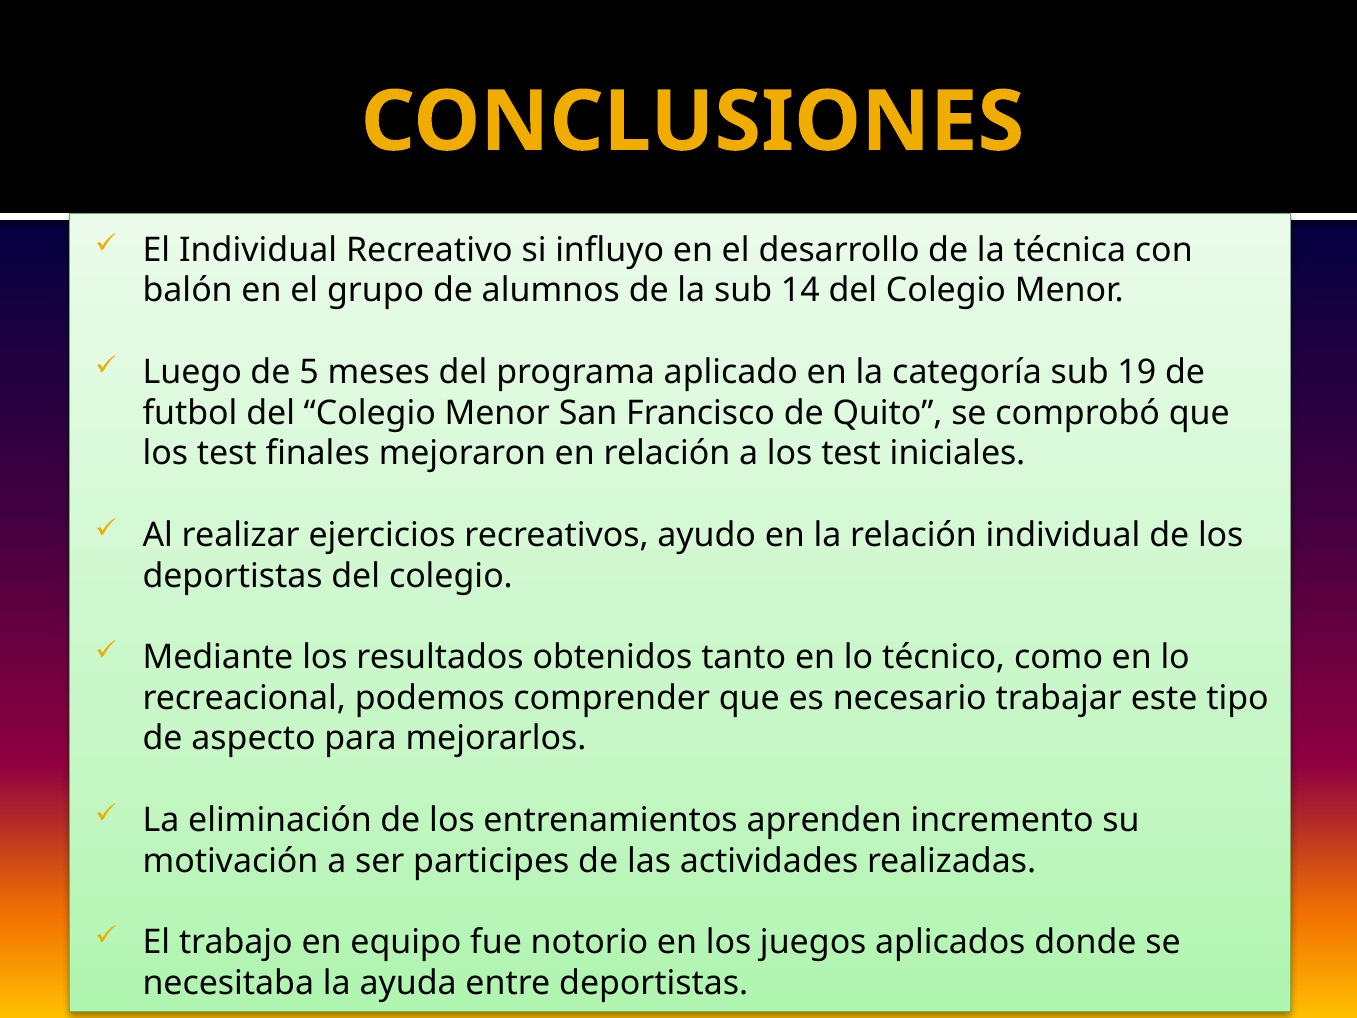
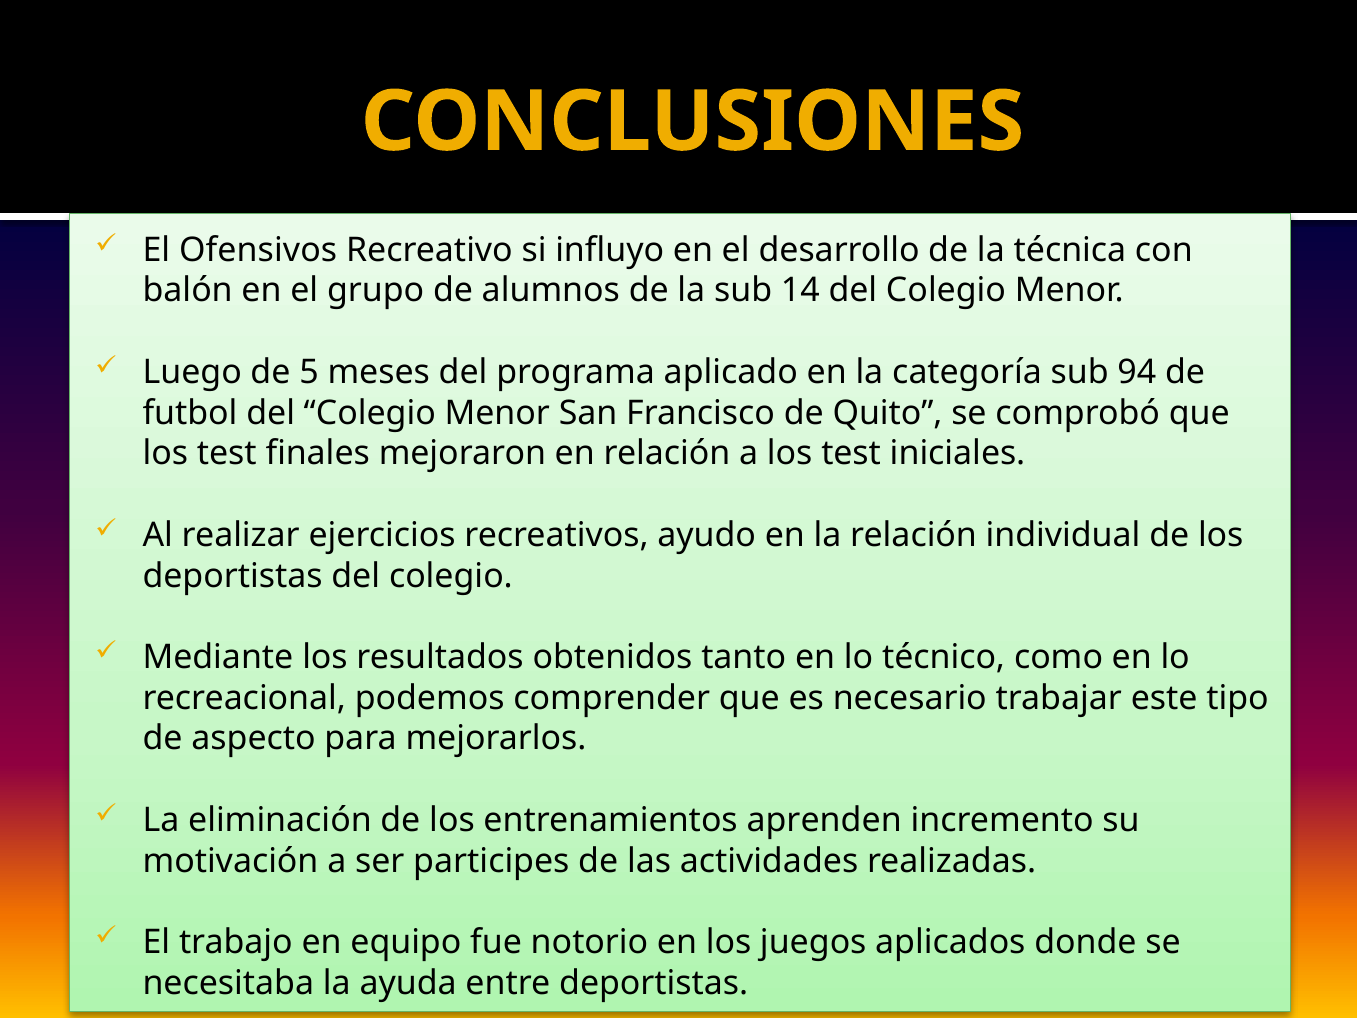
El Individual: Individual -> Ofensivos (258, 250)
19: 19 -> 94 (1137, 372)
